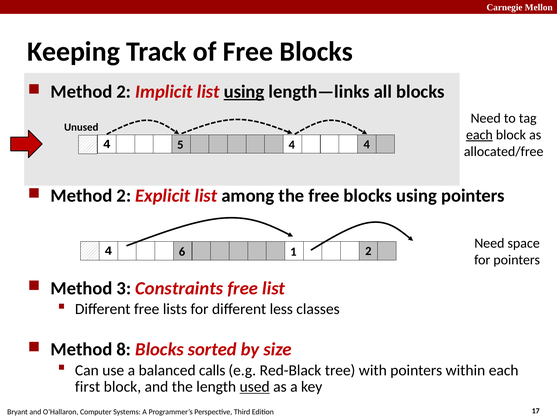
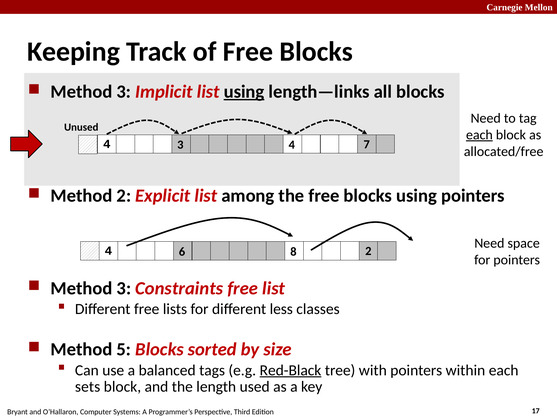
2: 2 -> 3 (124, 92)
4 5: 5 -> 3 (180, 145)
4: 4 -> 7 (367, 144)
1: 1 -> 8 (293, 252)
8: 8 -> 5 (124, 349)
calls: calls -> tags (212, 370)
Red-Black underline: none -> present (291, 370)
first: first -> sets (88, 386)
used underline: present -> none (255, 386)
